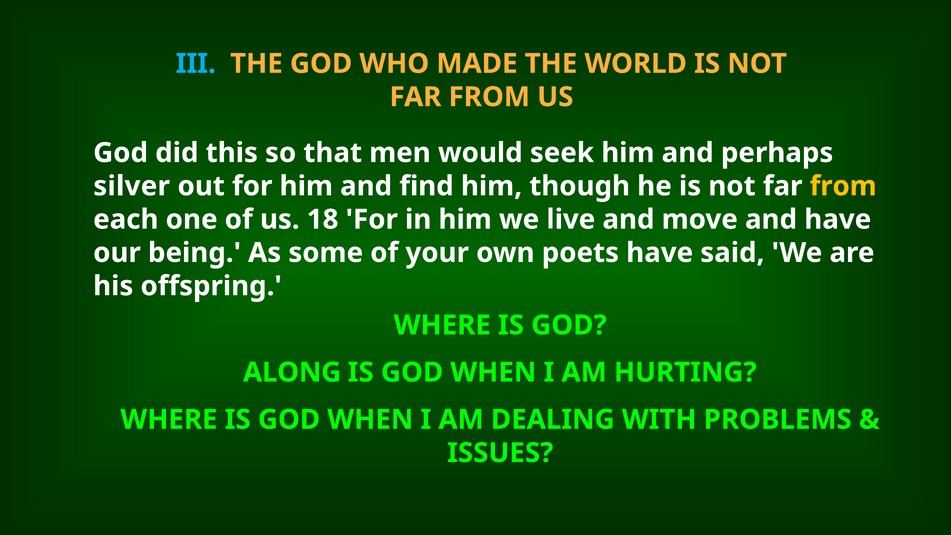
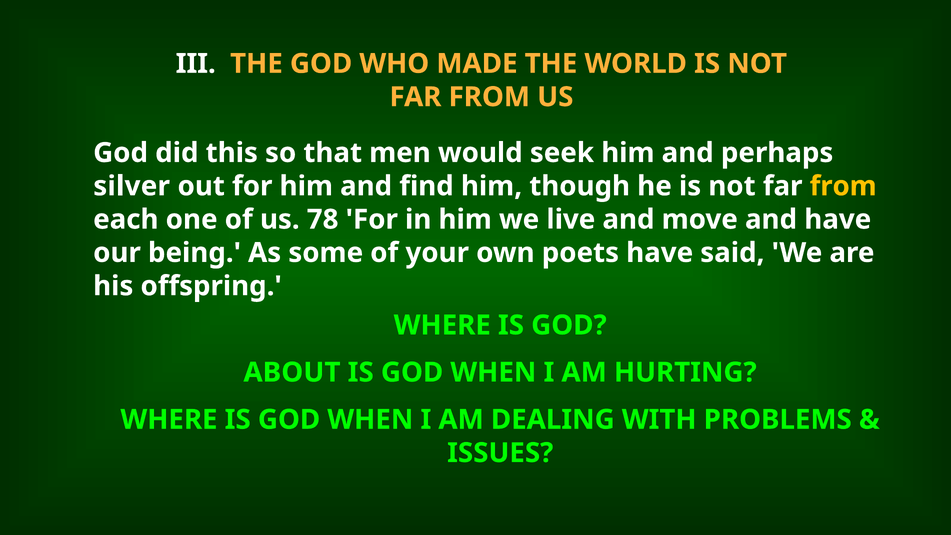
III colour: light blue -> white (196, 64)
18: 18 -> 78 (323, 219)
ALONG: ALONG -> ABOUT (292, 372)
